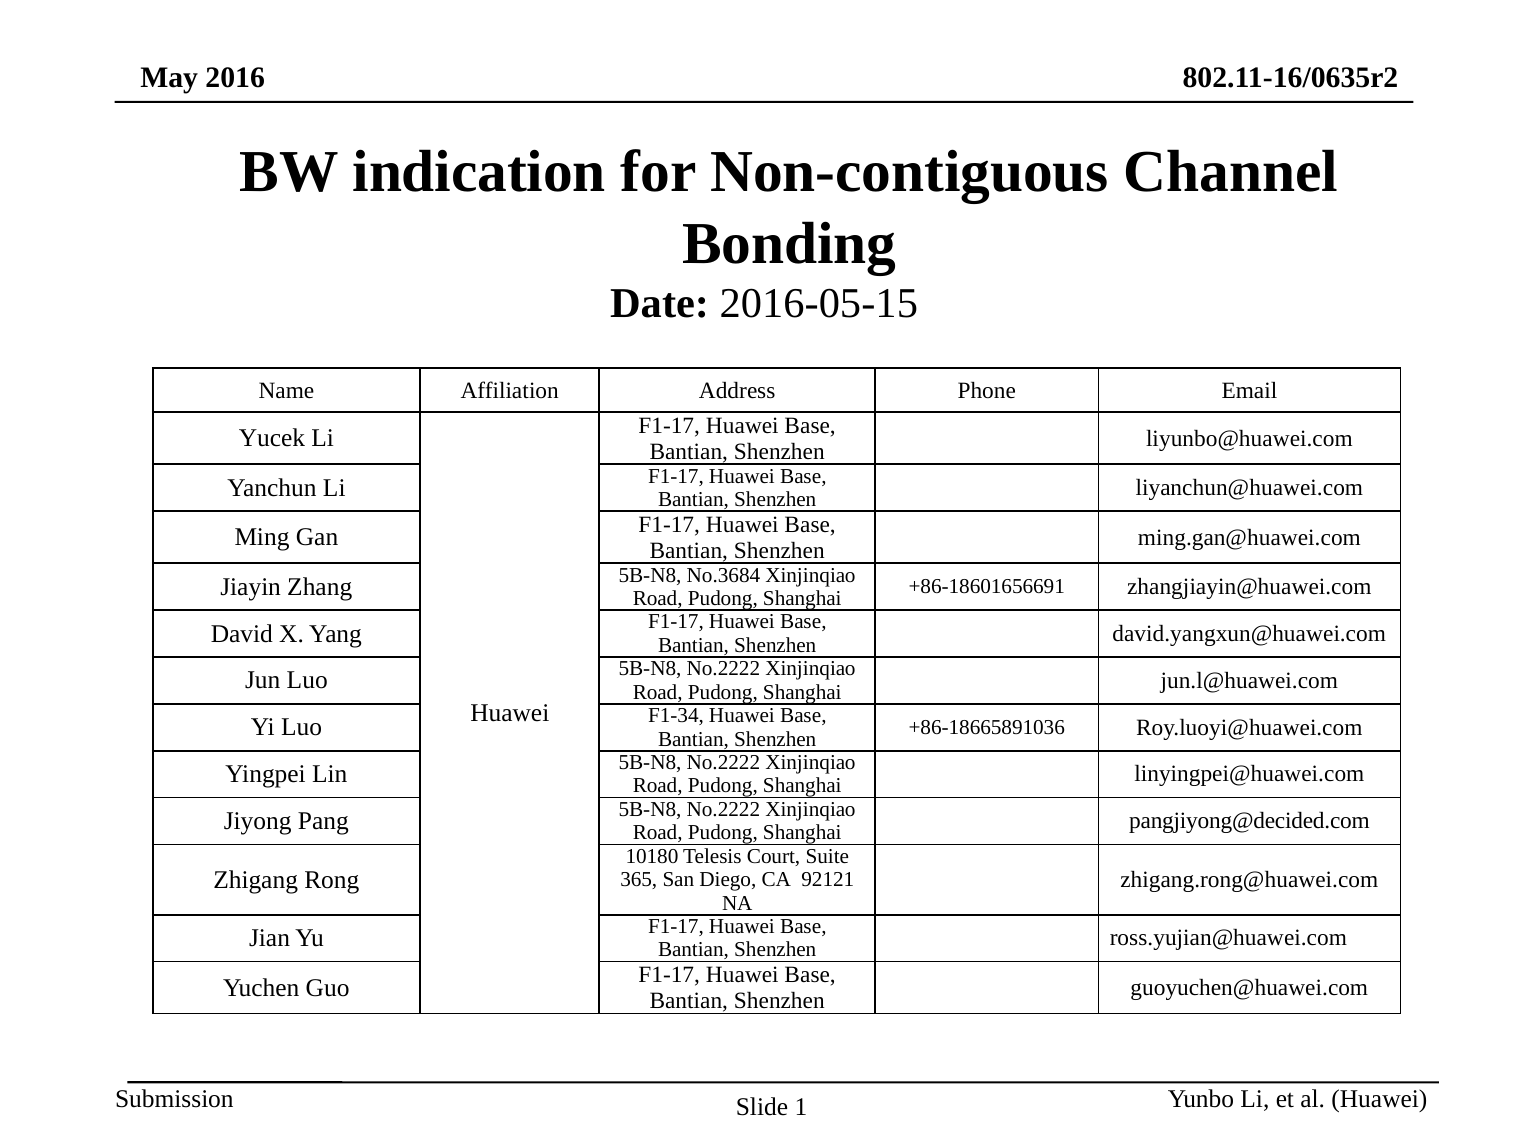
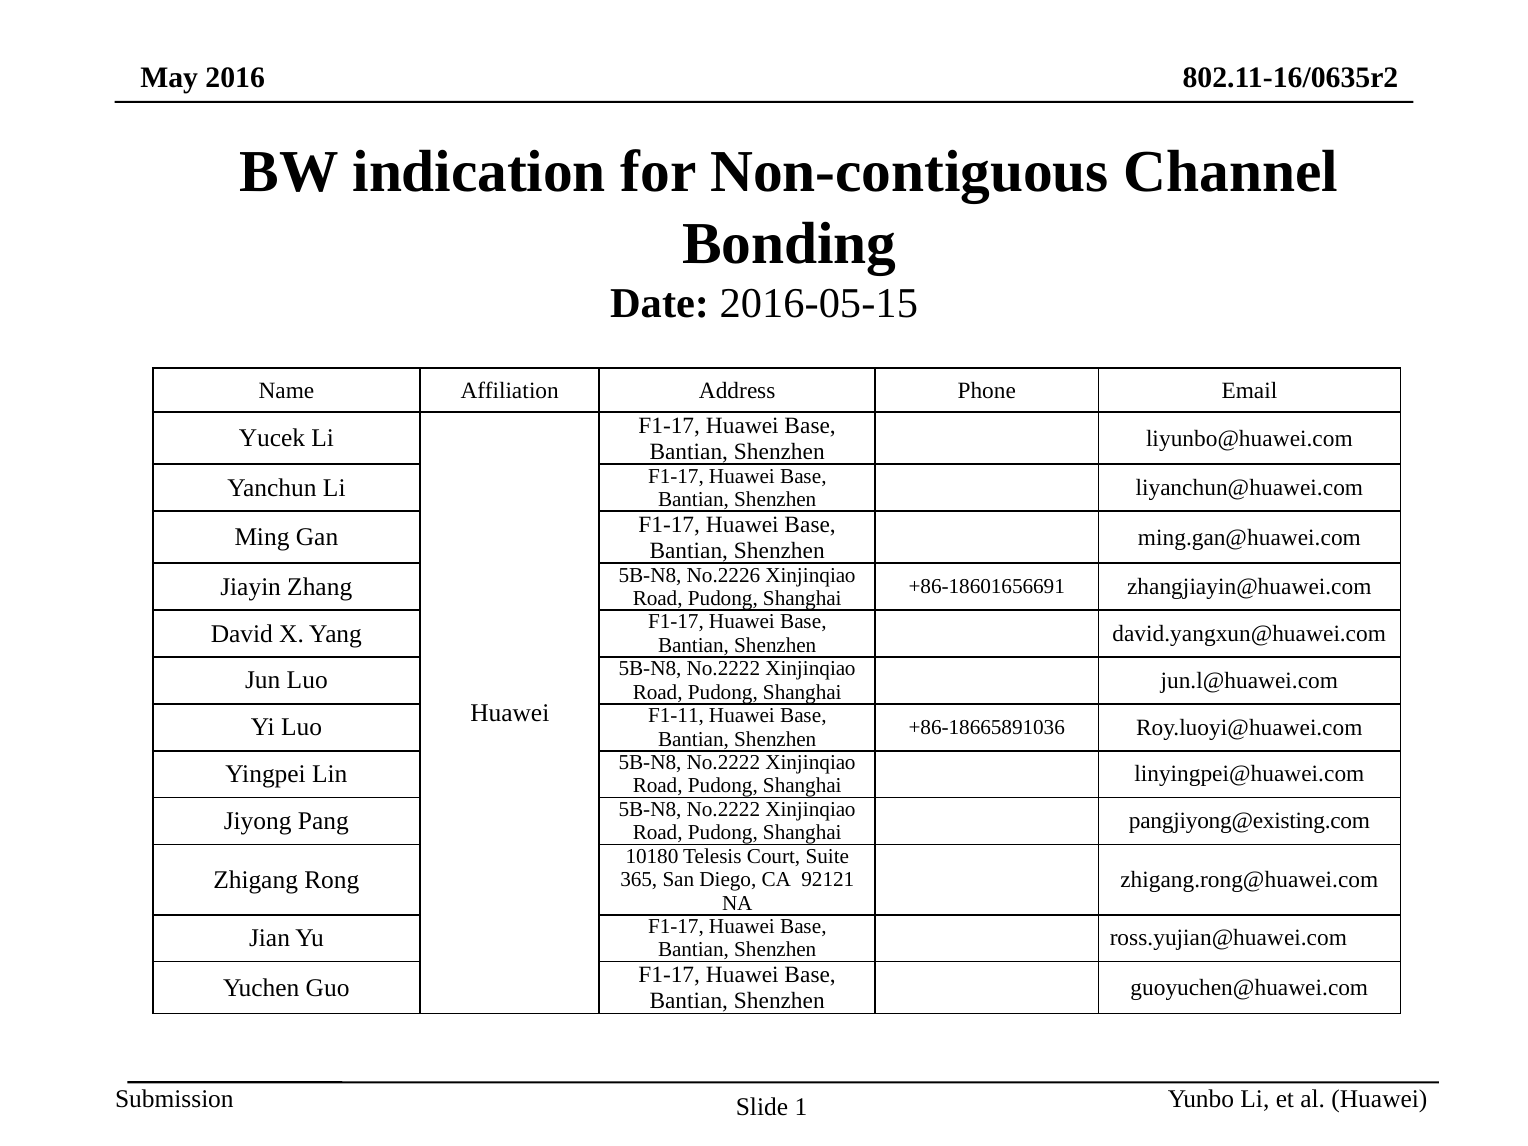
No.3684: No.3684 -> No.2226 (723, 575)
F1-34: F1-34 -> F1-11 (676, 716)
pangjiyong@decided.com: pangjiyong@decided.com -> pangjiyong@existing.com (1249, 821)
